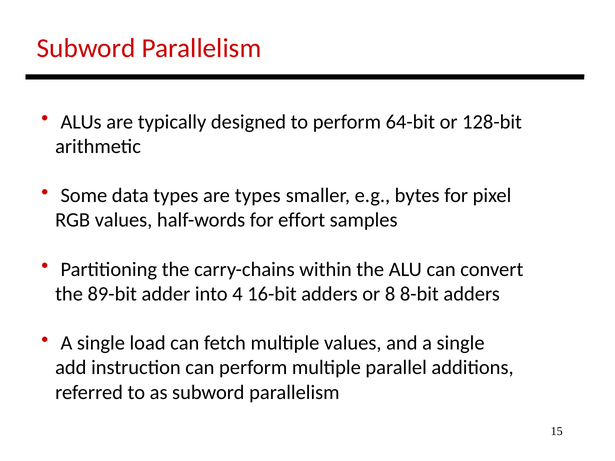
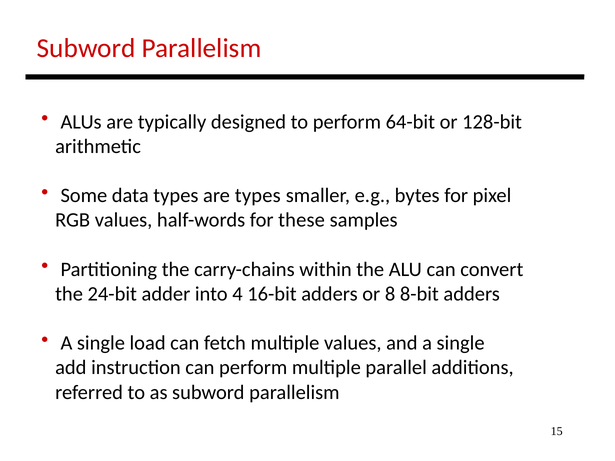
effort: effort -> these (302, 220)
89-bit: 89-bit -> 24-bit (112, 294)
